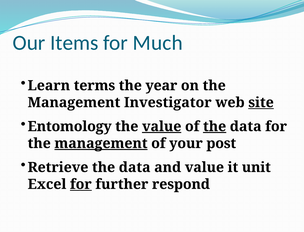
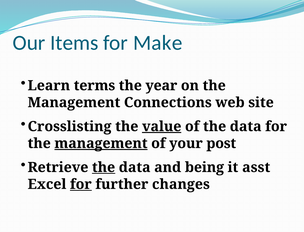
Much: Much -> Make (158, 43)
Investigator: Investigator -> Connections (168, 102)
site underline: present -> none (261, 102)
Entomology: Entomology -> Crosslisting (70, 126)
the underline: present -> none (215, 126)
the underline: none -> present (104, 167)
and value: value -> being (204, 167)
unit: unit -> asst (256, 167)
respond: respond -> changes (181, 184)
